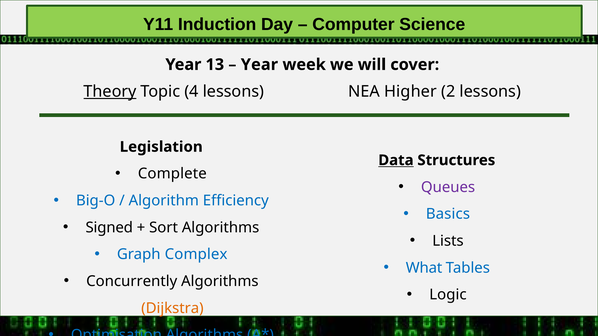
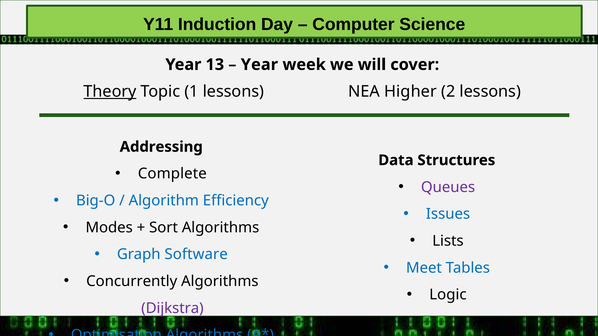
4: 4 -> 1 (192, 92)
Legislation: Legislation -> Addressing (161, 147)
Data underline: present -> none (396, 160)
Basics: Basics -> Issues (448, 214)
Signed: Signed -> Modes (109, 228)
Complex: Complex -> Software (196, 255)
What: What -> Meet (424, 268)
Dijkstra colour: orange -> purple (172, 309)
